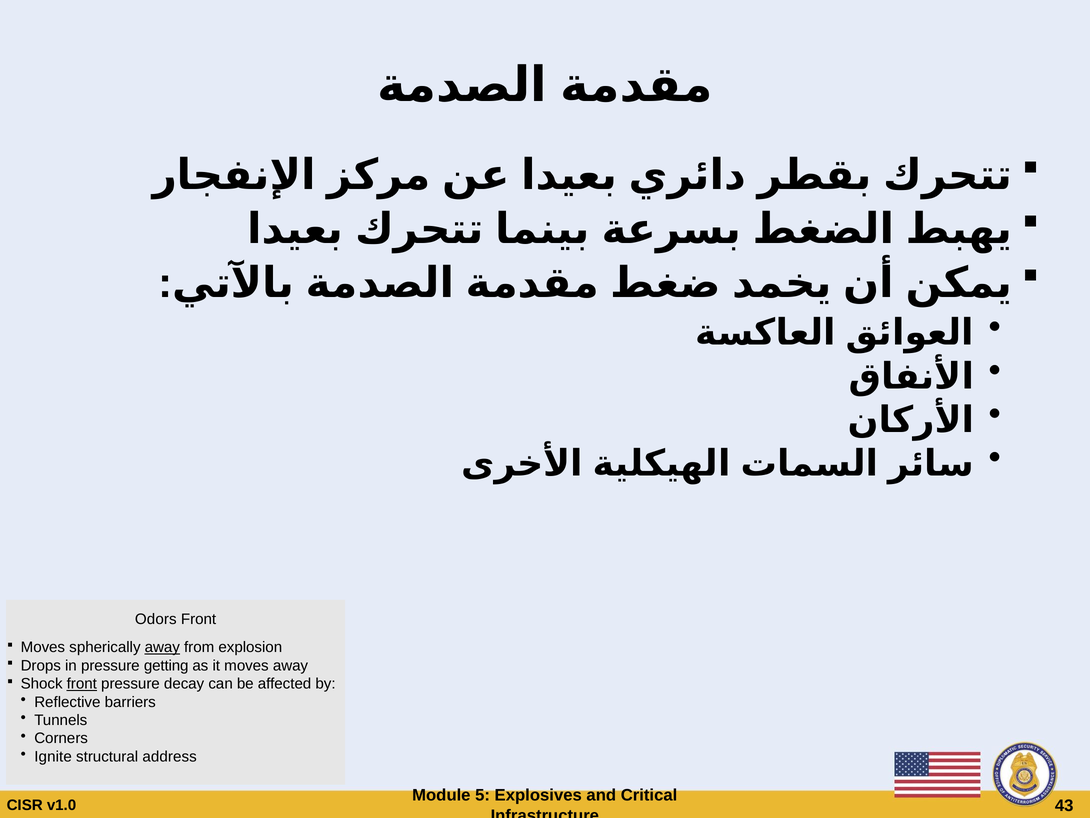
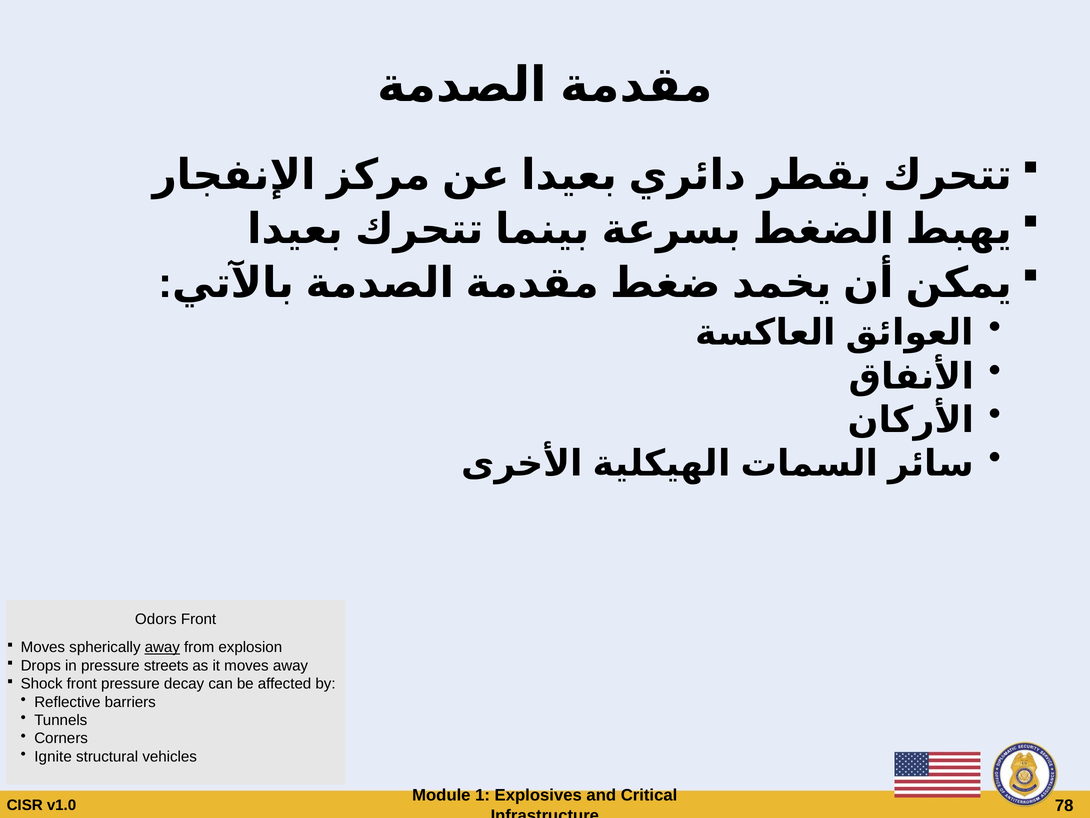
getting: getting -> streets (166, 665)
front underline: present -> none (82, 683)
address: address -> vehicles (170, 756)
5: 5 -> 1 (483, 795)
43: 43 -> 78 (1064, 805)
